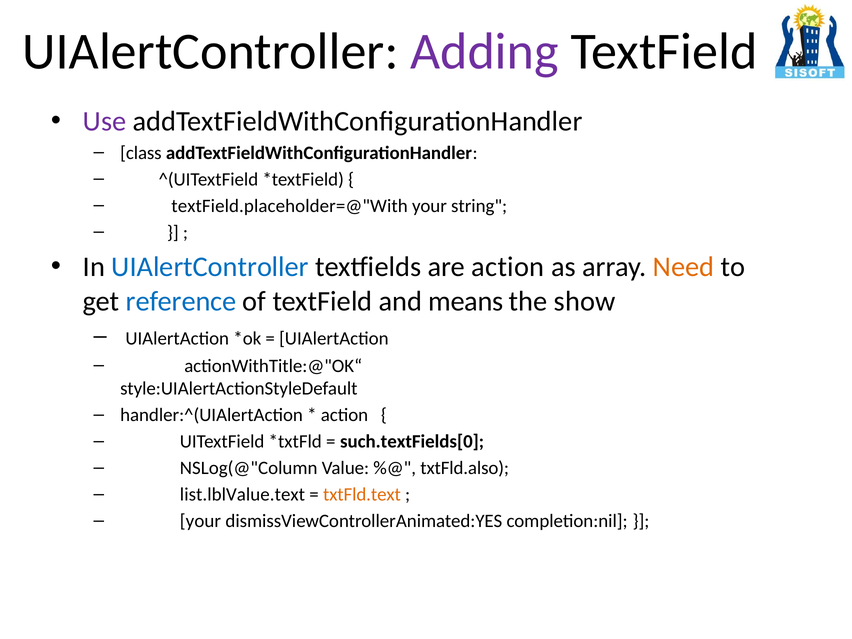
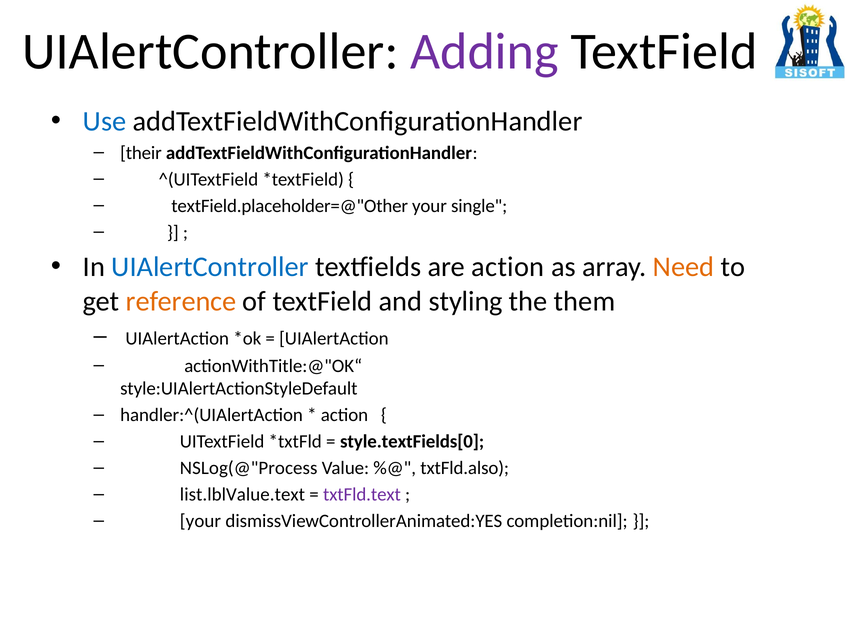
Use colour: purple -> blue (105, 121)
class: class -> their (141, 153)
textField.placeholder=@"With: textField.placeholder=@"With -> textField.placeholder=@"Other (290, 206)
string: string -> single (479, 206)
reference colour: blue -> orange (181, 301)
means: means -> styling (466, 301)
show: show -> them (585, 301)
such.textFields[0: such.textFields[0 -> style.textFields[0 (412, 441)
NSLog(@"Column: NSLog(@"Column -> NSLog(@"Process (249, 468)
txtFld.text colour: orange -> purple (362, 494)
